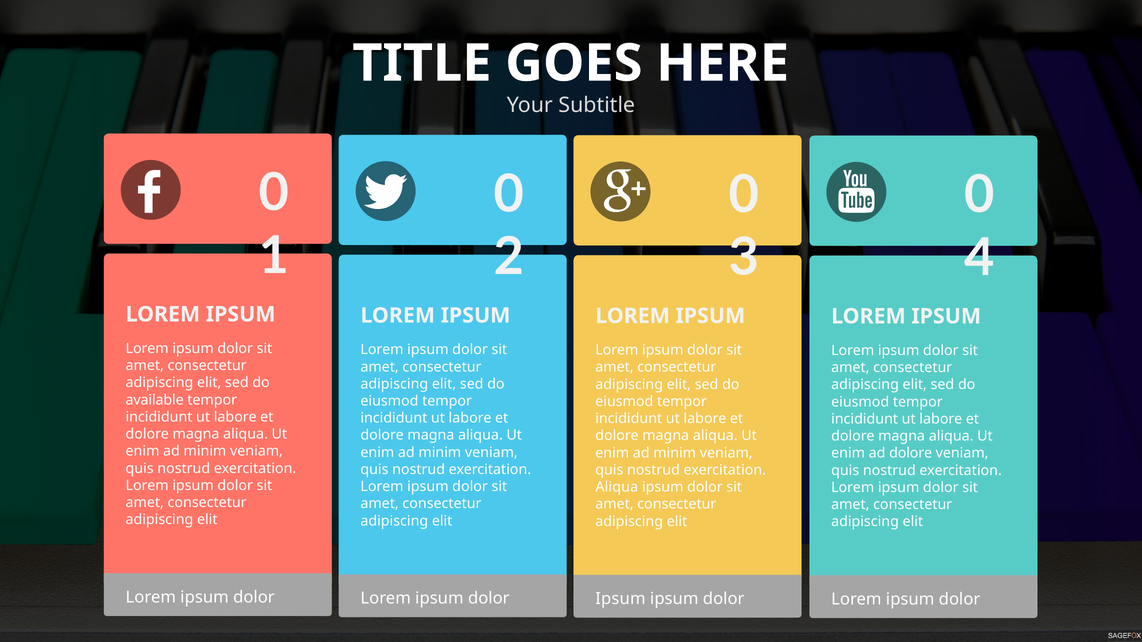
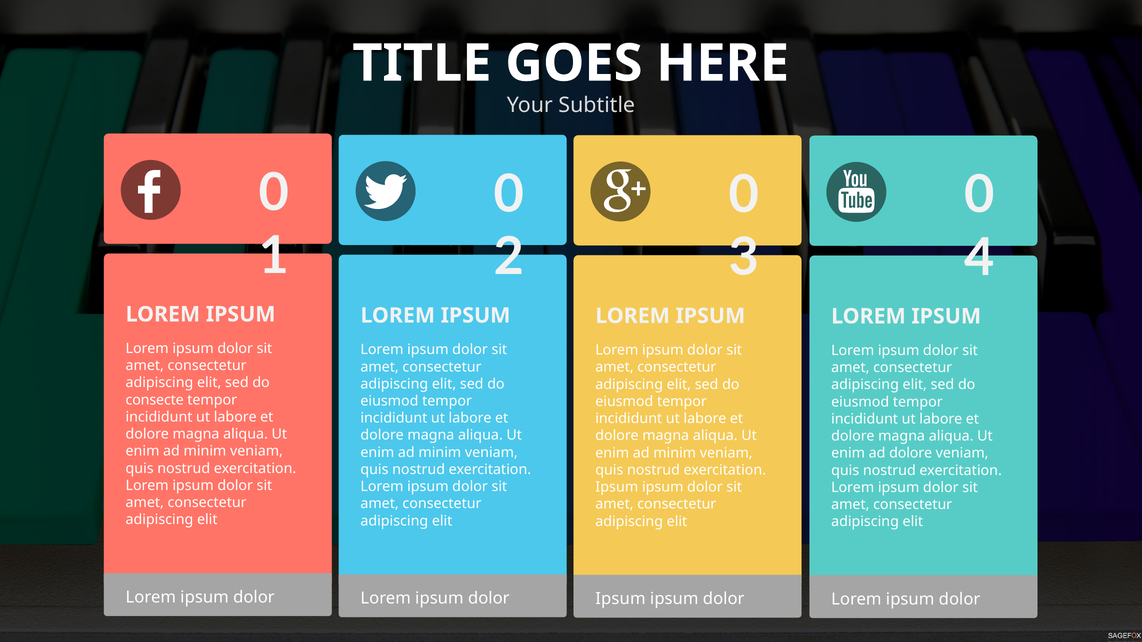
available: available -> consecte (155, 400)
Aliqua: Aliqua -> Ipsum (617, 487)
